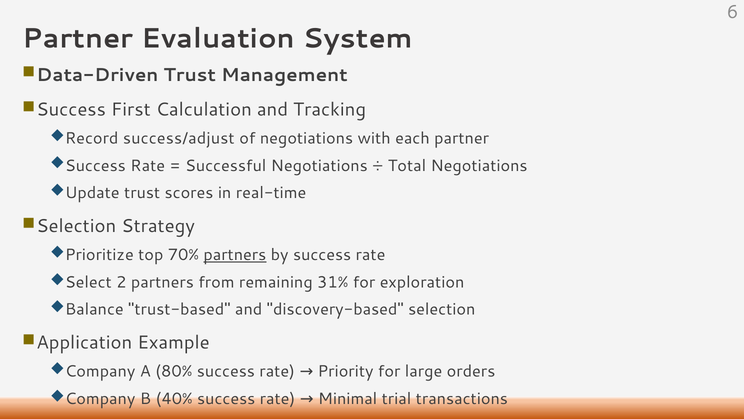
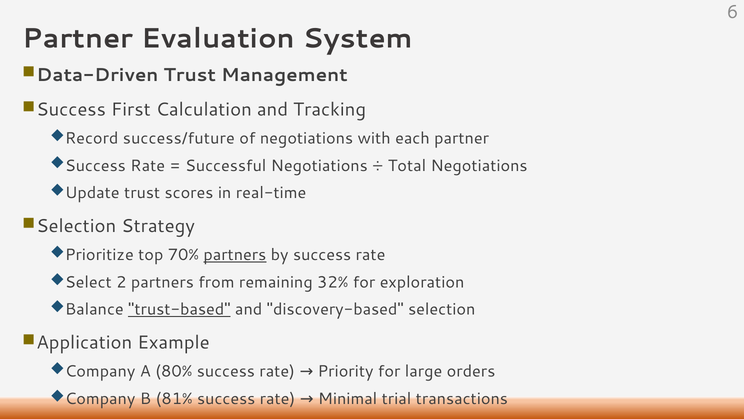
success/adjust: success/adjust -> success/future (179, 138)
31%: 31% -> 32% (333, 282)
trust-based underline: none -> present (179, 309)
40%: 40% -> 81% (174, 398)
